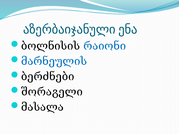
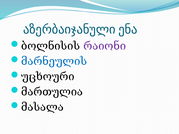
რაიონი colour: blue -> purple (105, 46)
ბერძნები: ბერძნები -> უცხოური (48, 77)
შორაგელი: შორაგელი -> მართულია (52, 92)
